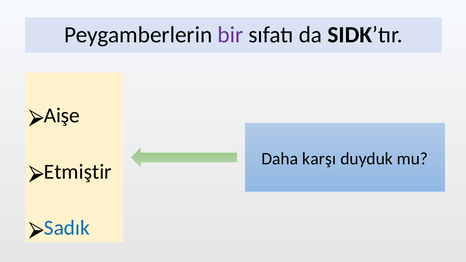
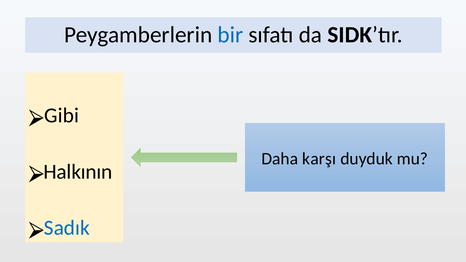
bir colour: purple -> blue (230, 35)
Aişe: Aişe -> Gibi (62, 116)
Etmiştir: Etmiştir -> Halkının (78, 172)
